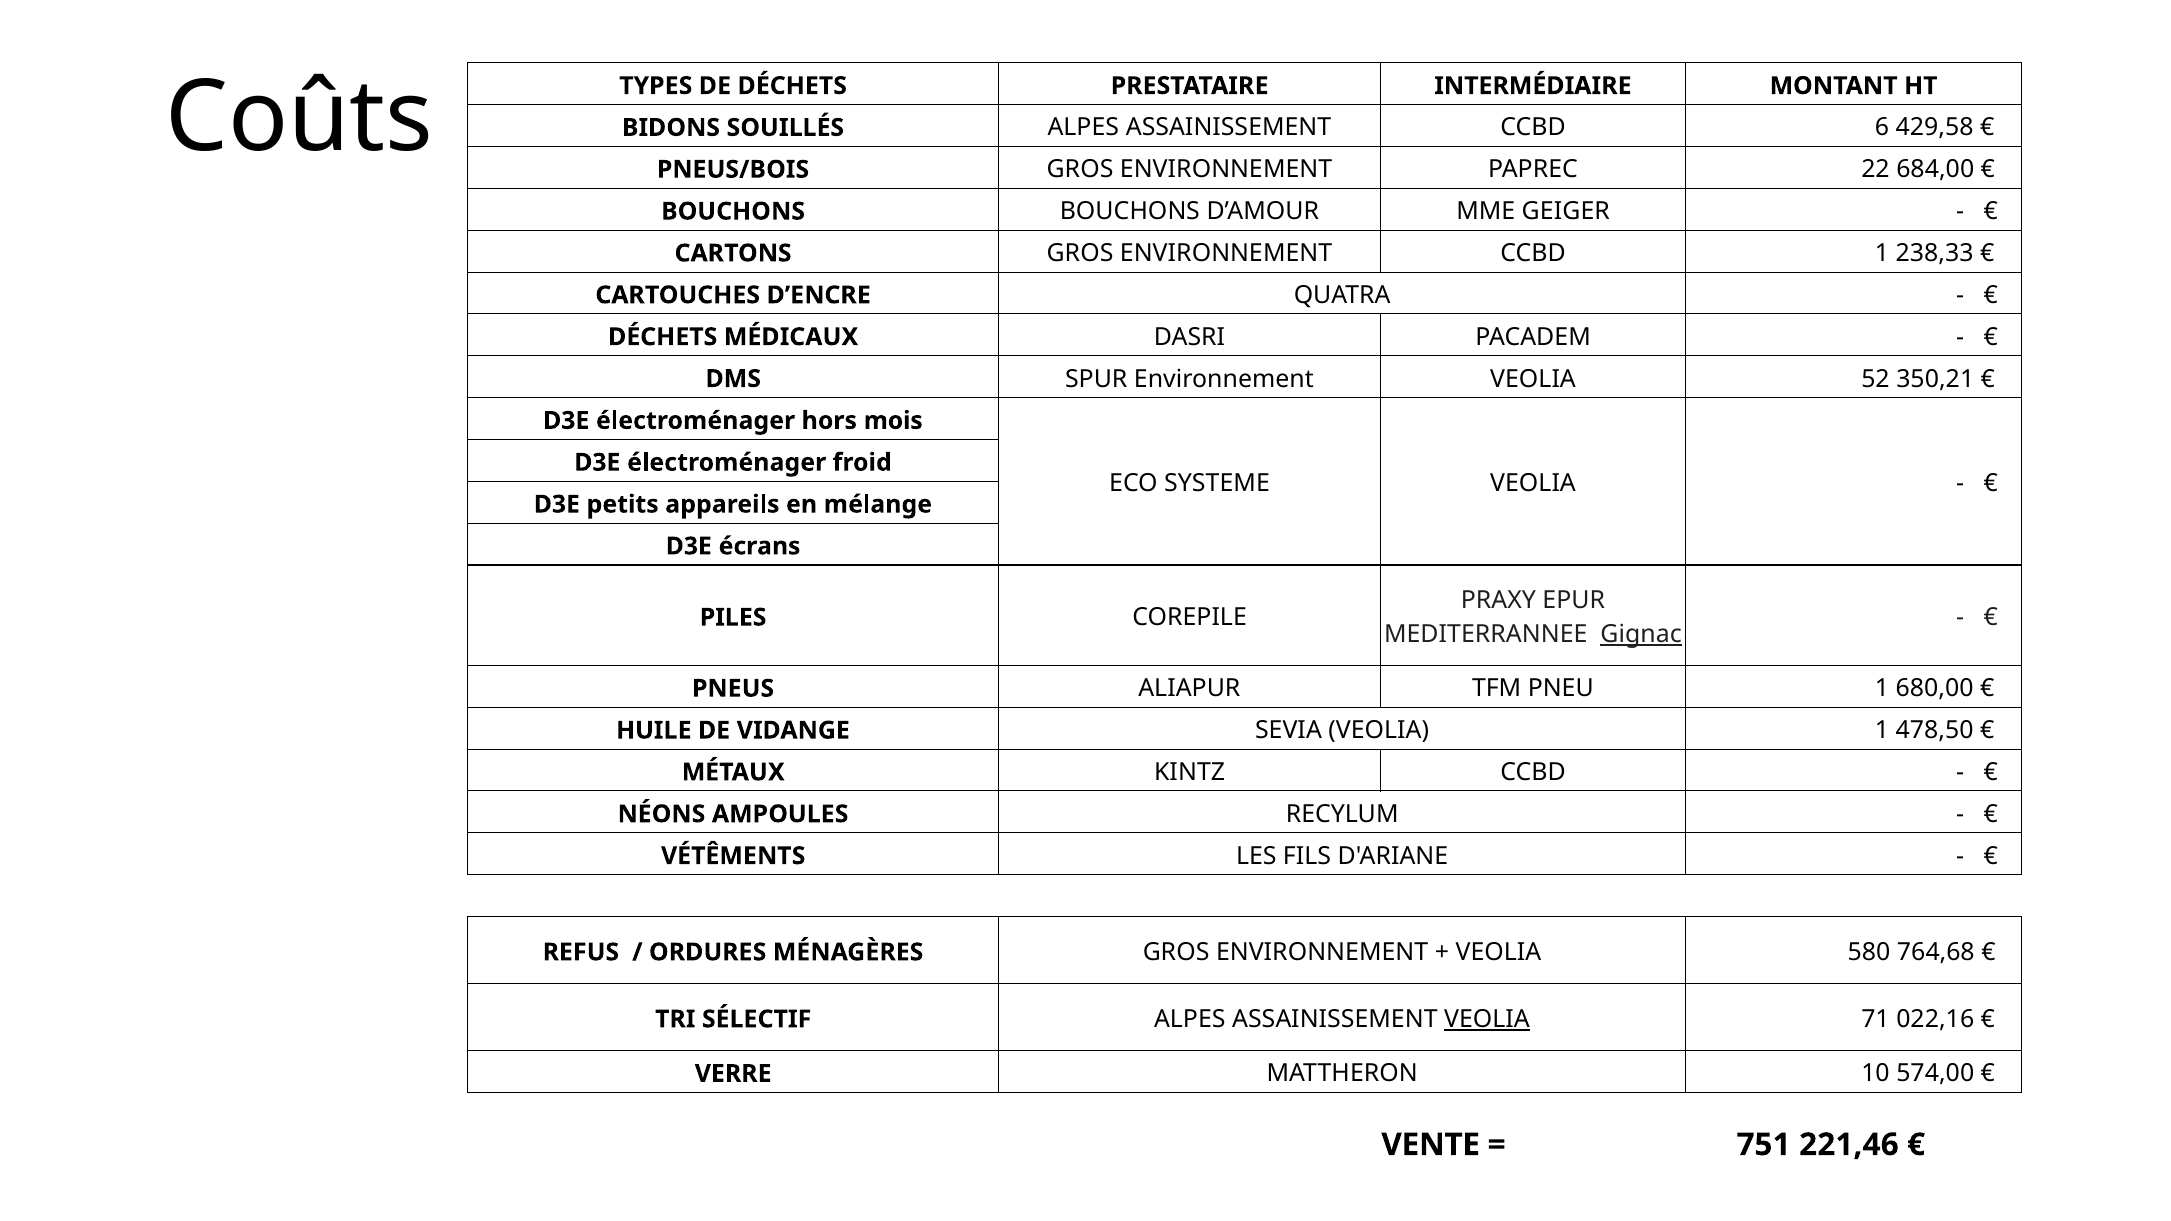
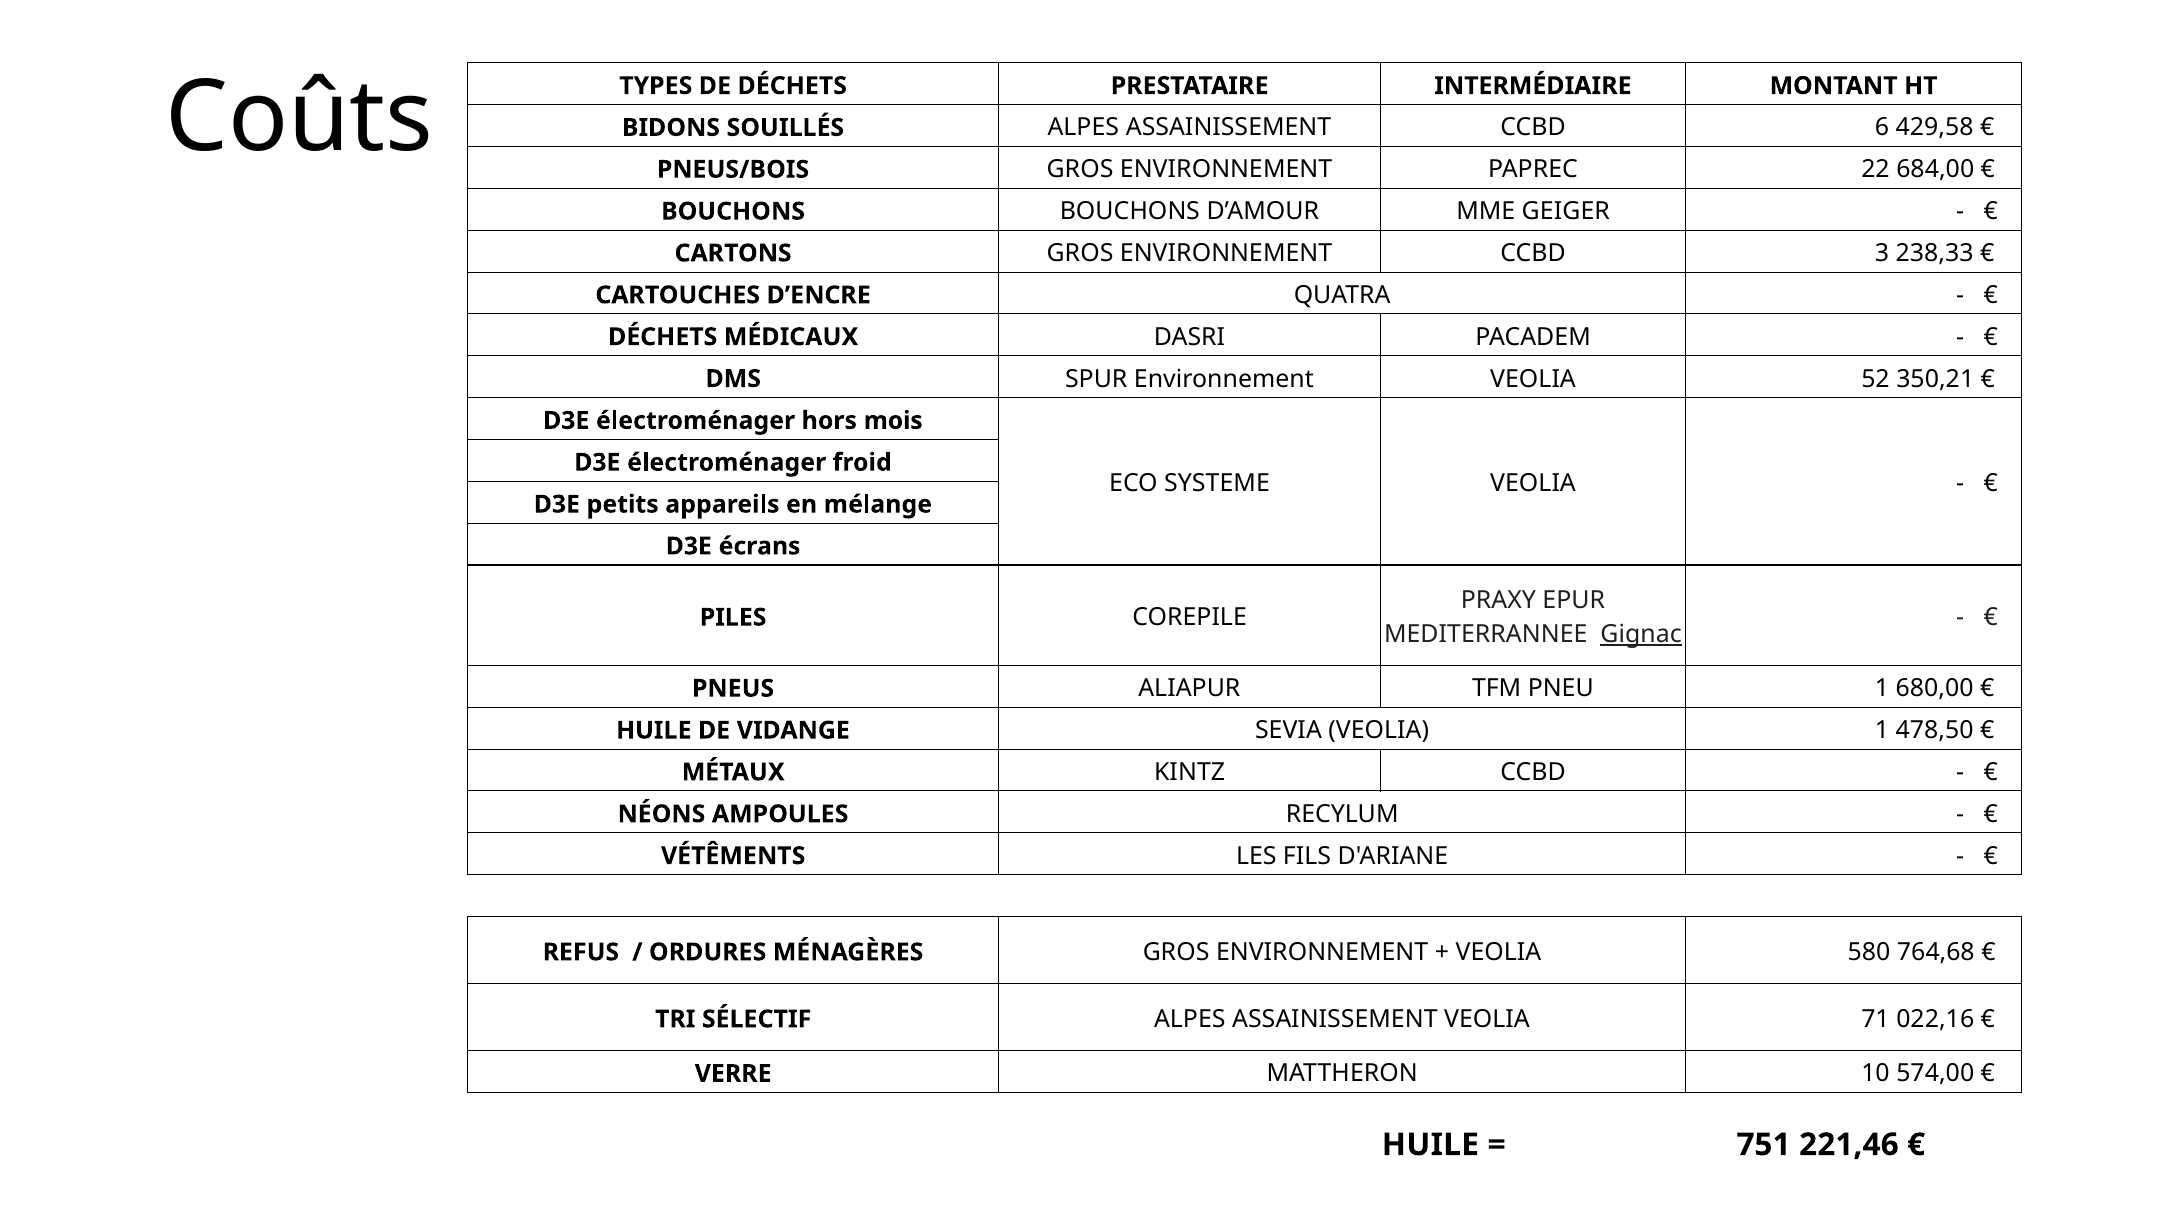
CCBD 1: 1 -> 3 (1882, 253)
VEOLIA underline: present -> none (1487, 1019)
VENTE: VENTE -> HUILE (1430, 1145)
